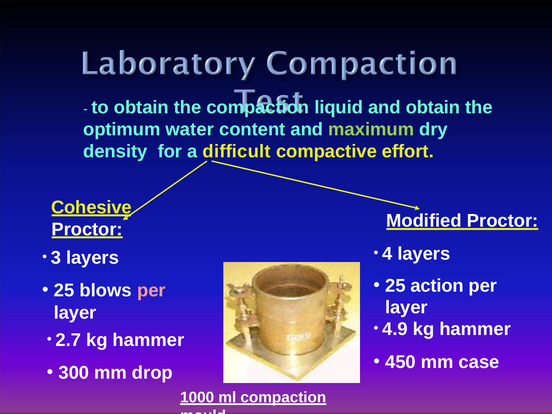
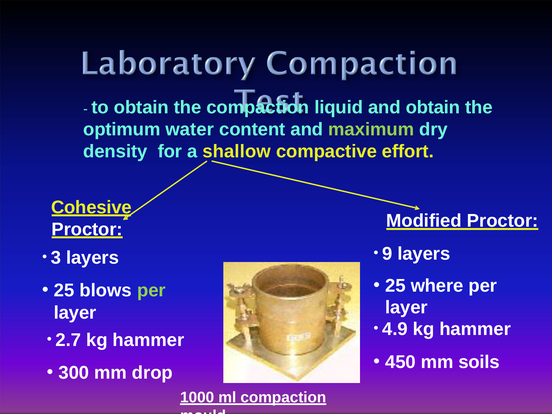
difficult: difficult -> shallow (237, 152)
4: 4 -> 9 (387, 254)
action: action -> where (437, 286)
per colour: pink -> light green (151, 291)
case: case -> soils (479, 362)
